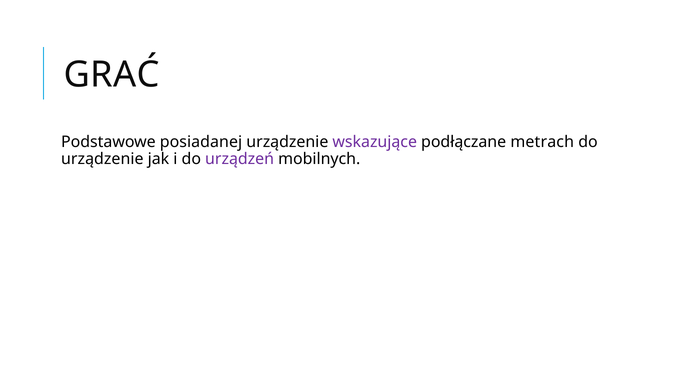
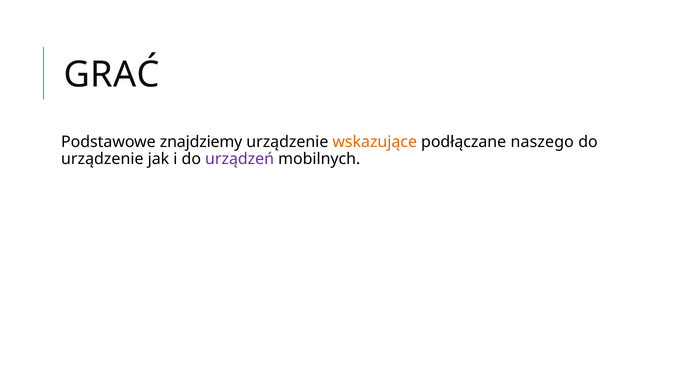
posiadanej: posiadanej -> znajdziemy (201, 142)
wskazujące colour: purple -> orange (375, 142)
metrach: metrach -> naszego (542, 142)
